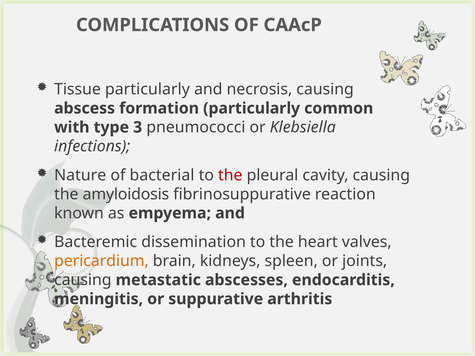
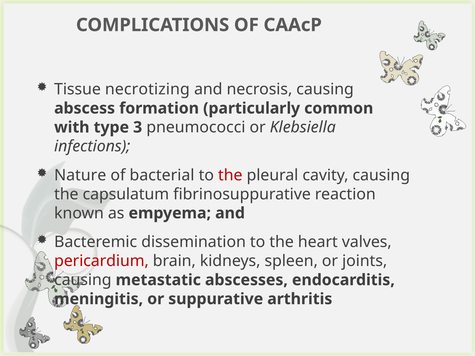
Tissue particularly: particularly -> necrotizing (147, 89)
amyloidosis: amyloidosis -> capsulatum (126, 194)
pericardium colour: orange -> red (101, 261)
